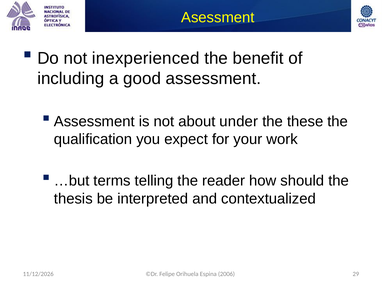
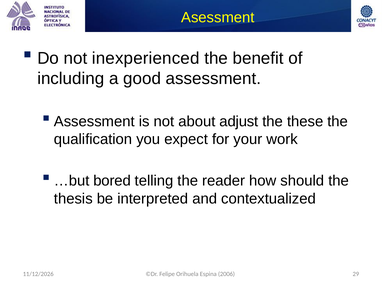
under: under -> adjust (239, 121)
terms: terms -> bored (112, 180)
